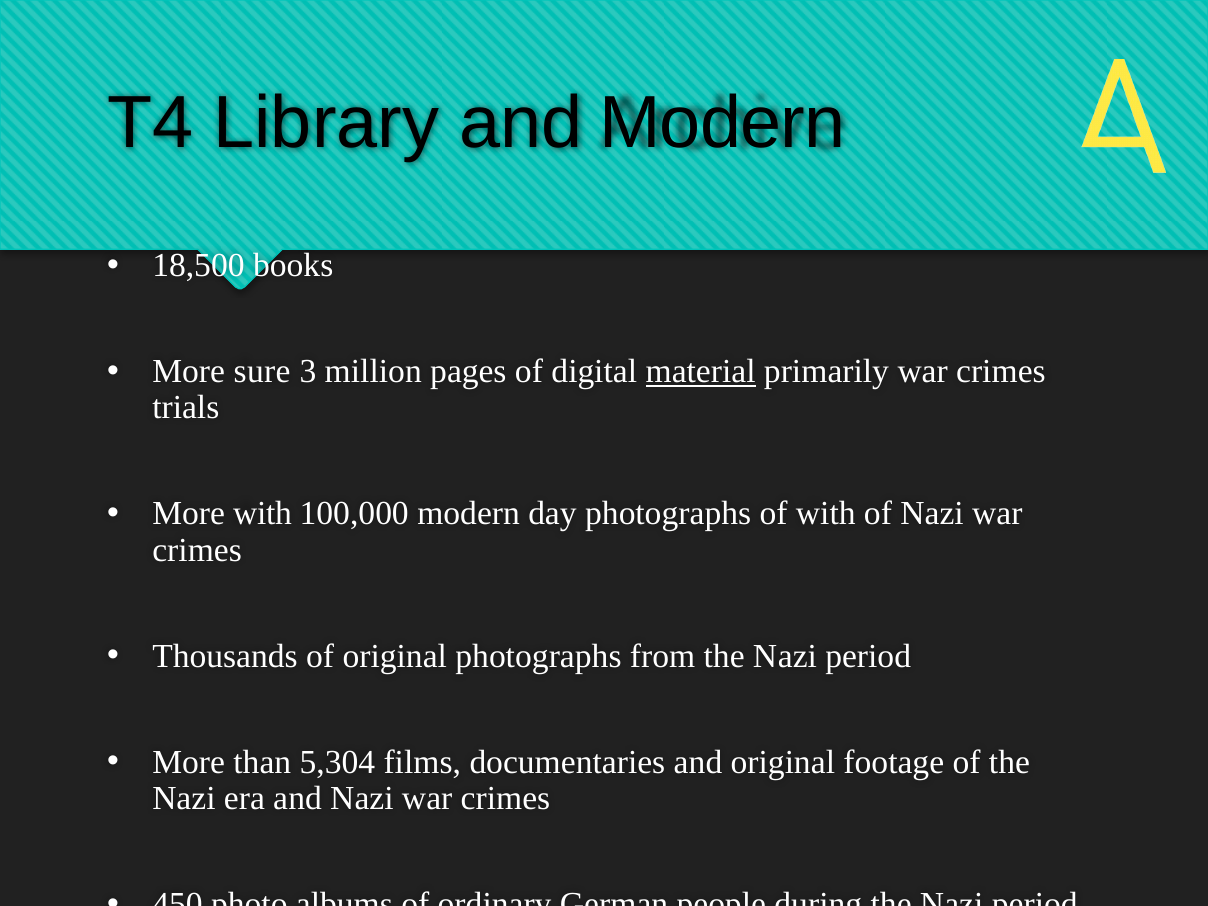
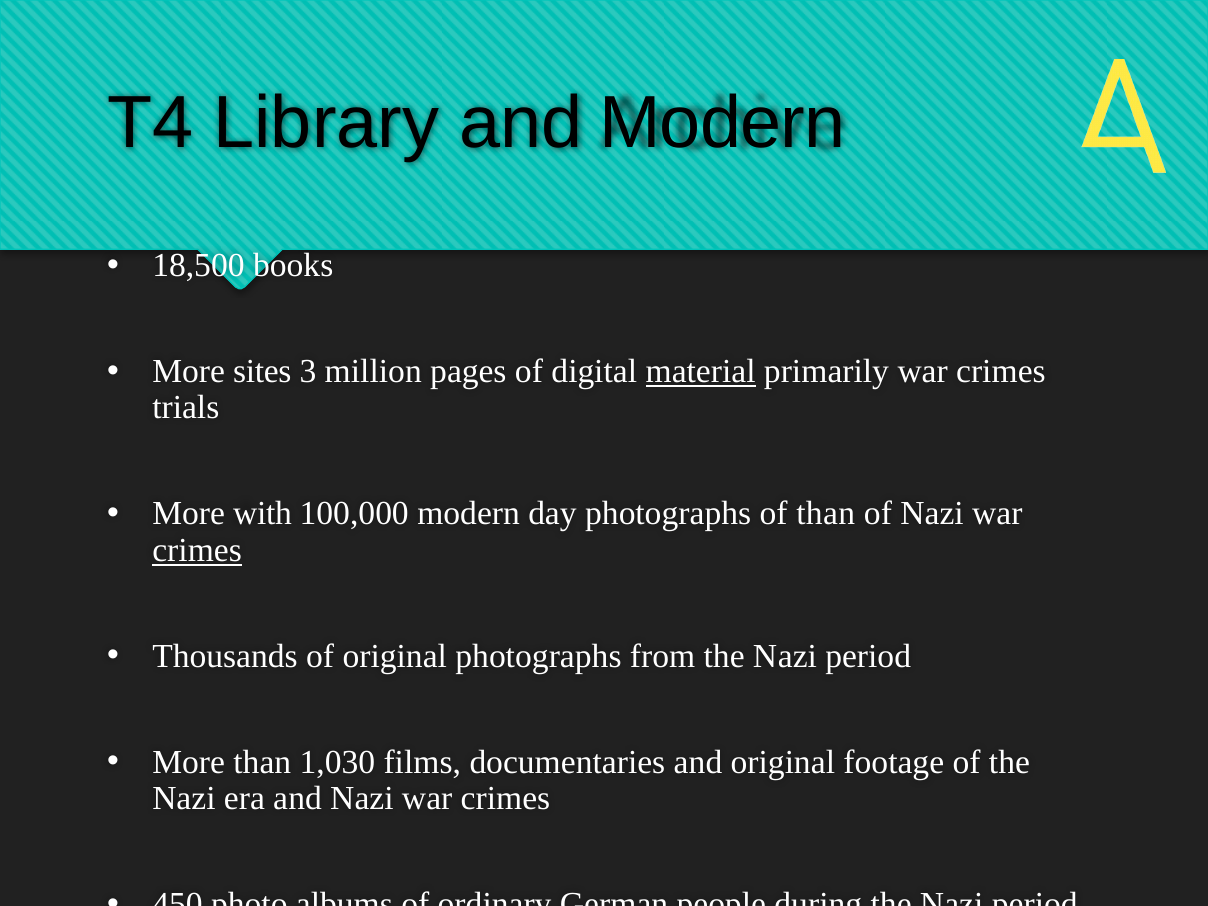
sure: sure -> sites (262, 372)
of with: with -> than (826, 514)
crimes underline: none -> present (197, 550)
5,304: 5,304 -> 1,030 (337, 762)
